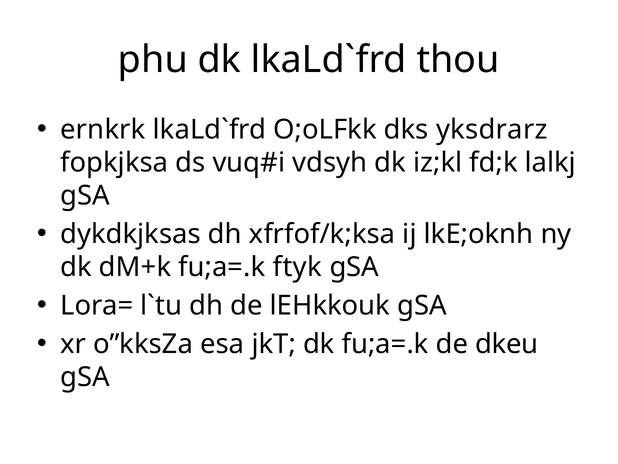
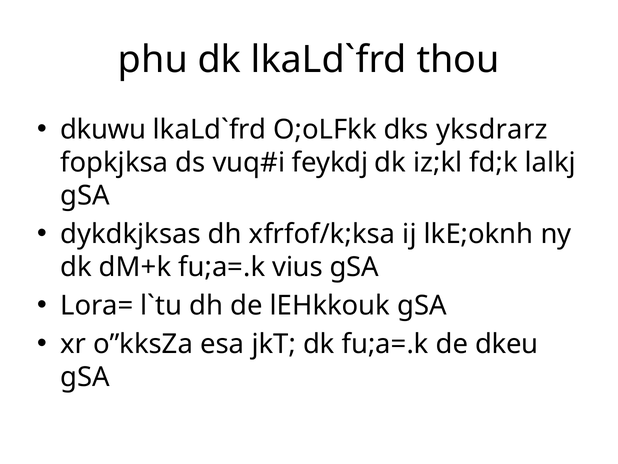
ernkrk: ernkrk -> dkuwu (103, 130)
vdsyh: vdsyh -> feykdj (330, 163)
ftyk: ftyk -> vius (298, 267)
